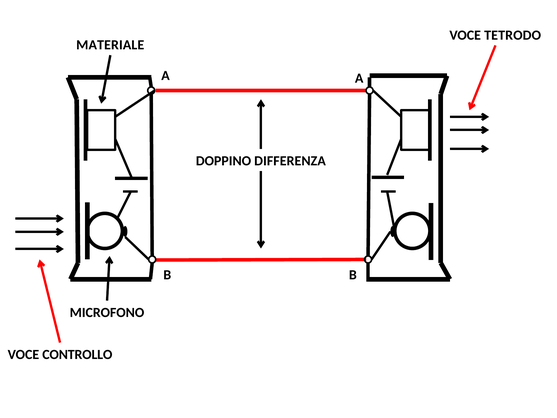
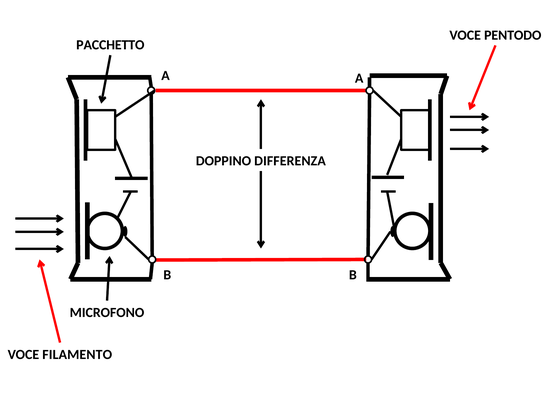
TETRODO: TETRODO -> PENTODO (513, 35)
MATERIALE: MATERIALE -> PACCHETTO (110, 45)
CONTROLLO: CONTROLLO -> FILAMENTO (77, 354)
